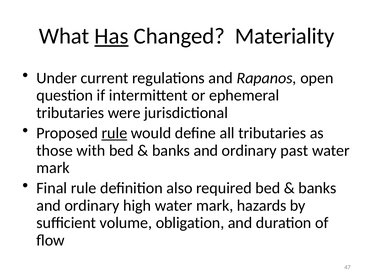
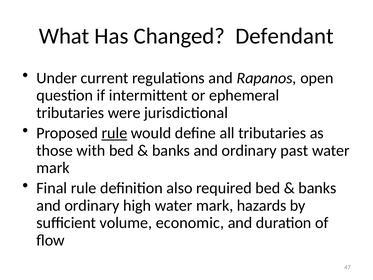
Has underline: present -> none (111, 36)
Materiality: Materiality -> Defendant (284, 36)
obligation: obligation -> economic (190, 223)
